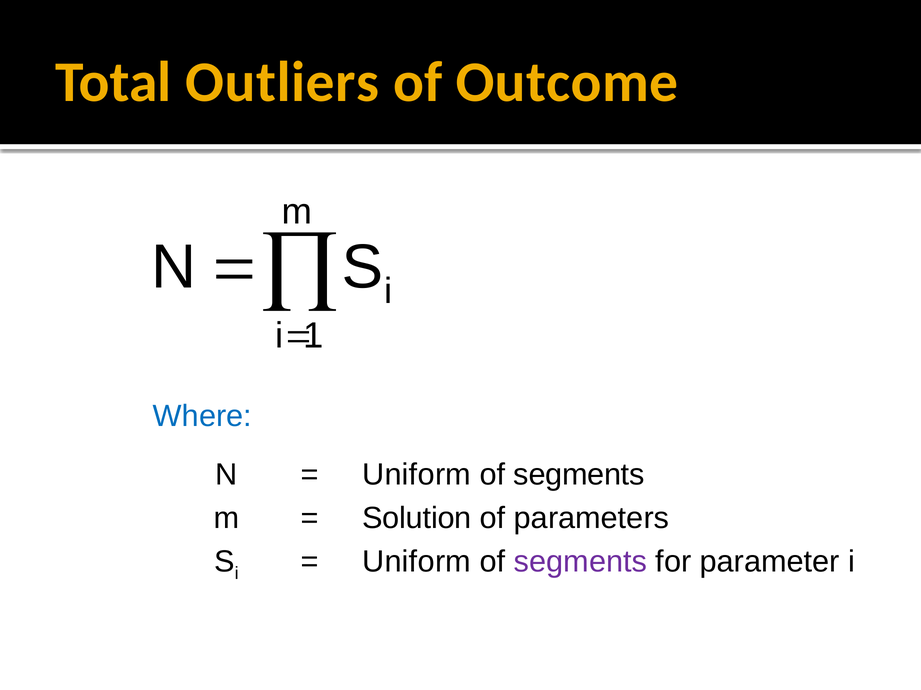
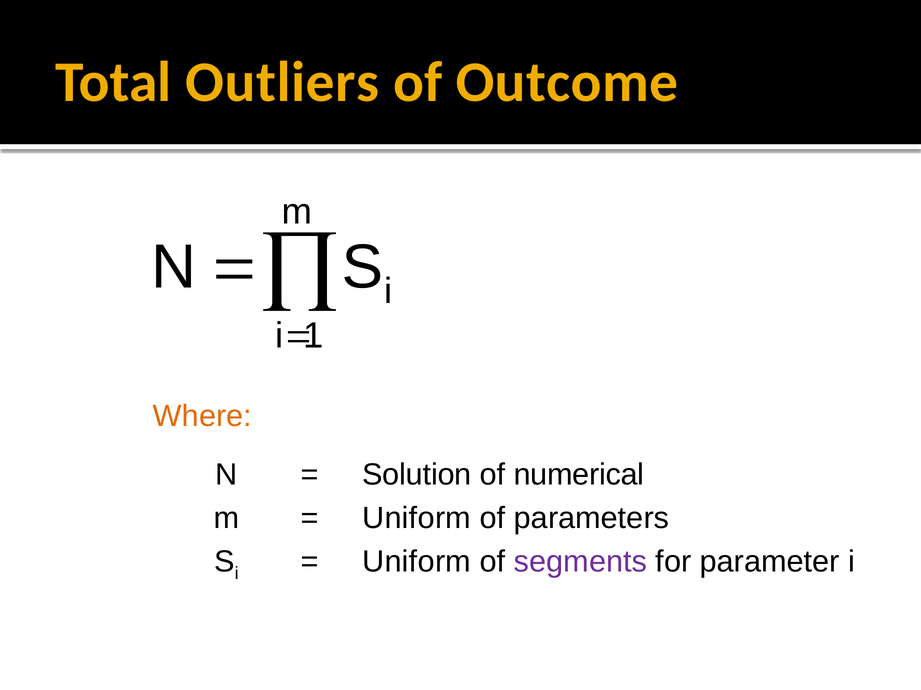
Where colour: blue -> orange (202, 416)
Uniform: Uniform -> Solution (417, 475)
segments: segments -> numerical (579, 475)
Solution: Solution -> Uniform (417, 519)
